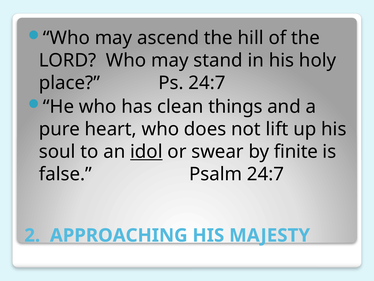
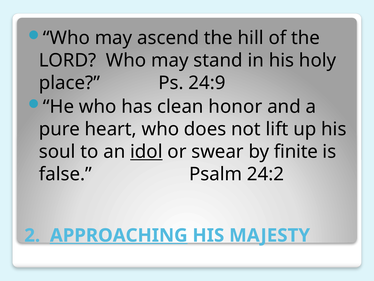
Ps 24:7: 24:7 -> 24:9 (207, 83)
things: things -> honor (235, 107)
Psalm 24:7: 24:7 -> 24:2 (265, 174)
APPROACHING underline: none -> present (119, 235)
